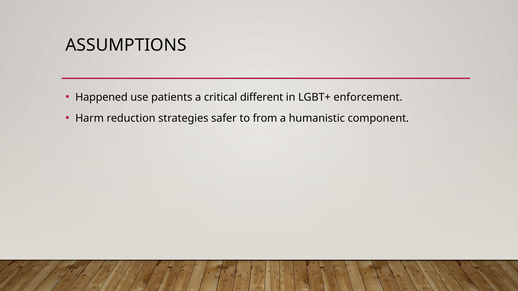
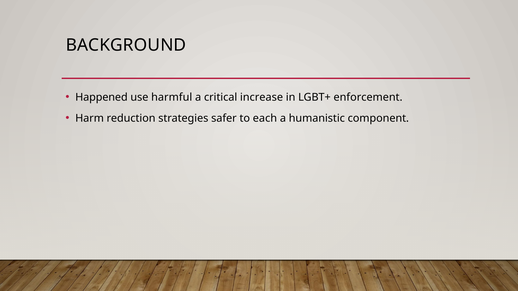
ASSUMPTIONS: ASSUMPTIONS -> BACKGROUND (126, 45)
patients: patients -> harmful (172, 97)
different: different -> increase (262, 97)
from: from -> each (265, 118)
